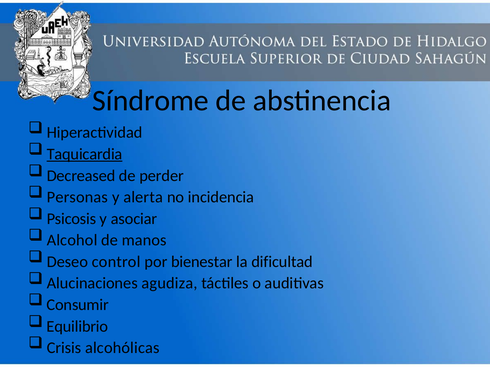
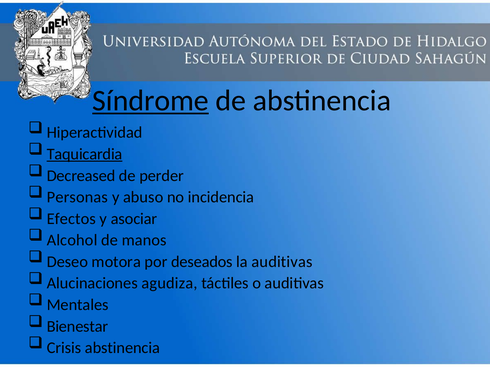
Síndrome underline: none -> present (151, 101)
alerta: alerta -> abuso (143, 197)
Psicosis: Psicosis -> Efectos (71, 219)
control: control -> motora (116, 262)
bienestar: bienestar -> deseados (202, 262)
la dificultad: dificultad -> auditivas (282, 262)
Consumir: Consumir -> Mentales (78, 305)
Equilibrio: Equilibrio -> Bienestar (77, 327)
Crisis alcohólicas: alcohólicas -> abstinencia (122, 348)
